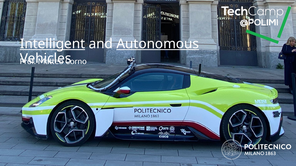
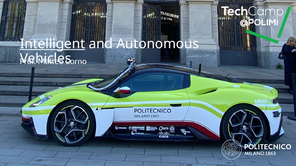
Autonomous underline: present -> none (158, 44)
